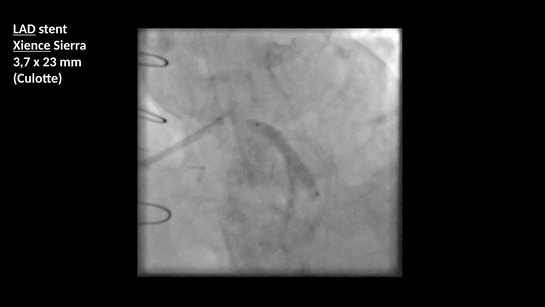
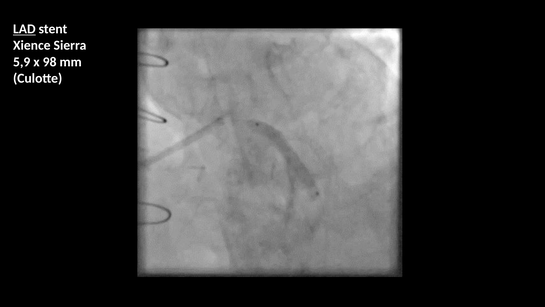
Xience underline: present -> none (32, 45)
3,7: 3,7 -> 5,9 (22, 62)
23: 23 -> 98 (50, 62)
